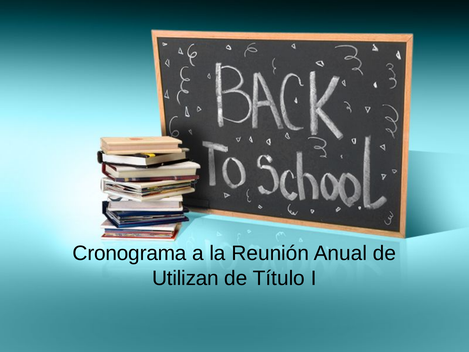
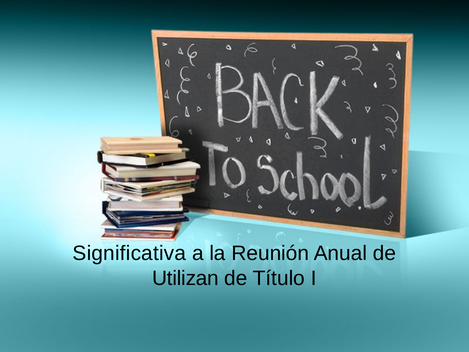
Cronograma: Cronograma -> Significativa (129, 253)
